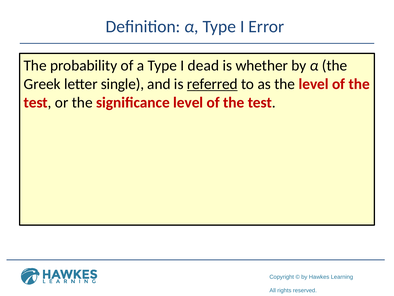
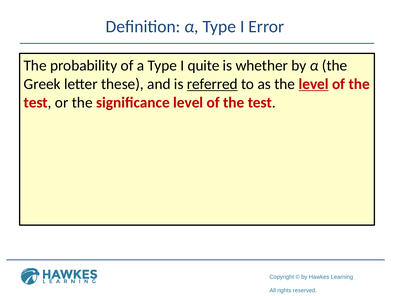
dead: dead -> quite (204, 65)
single: single -> these (122, 84)
level underline: none -> present (314, 84)
